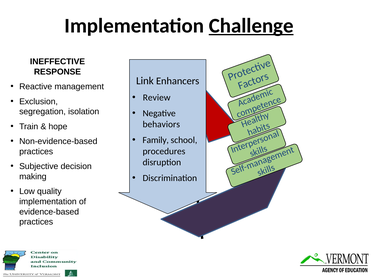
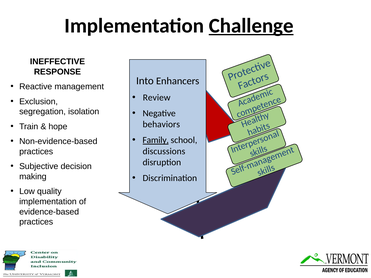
Link: Link -> Into (145, 81)
Family underline: none -> present (156, 140)
procedures: procedures -> discussions (164, 151)
